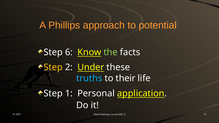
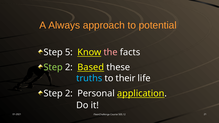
Phillips: Phillips -> Always (64, 25)
6: 6 -> 5 (69, 52)
the colour: light green -> pink (111, 52)
Step colour: yellow -> light green (53, 67)
Under: Under -> Based (91, 67)
1: 1 -> 2 (69, 94)
